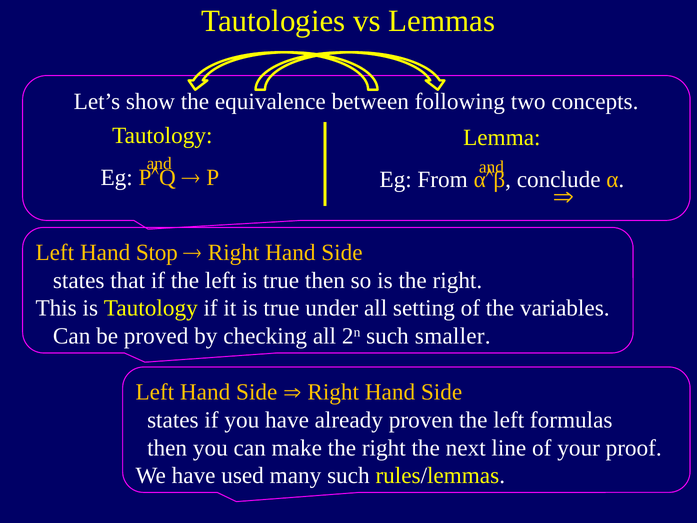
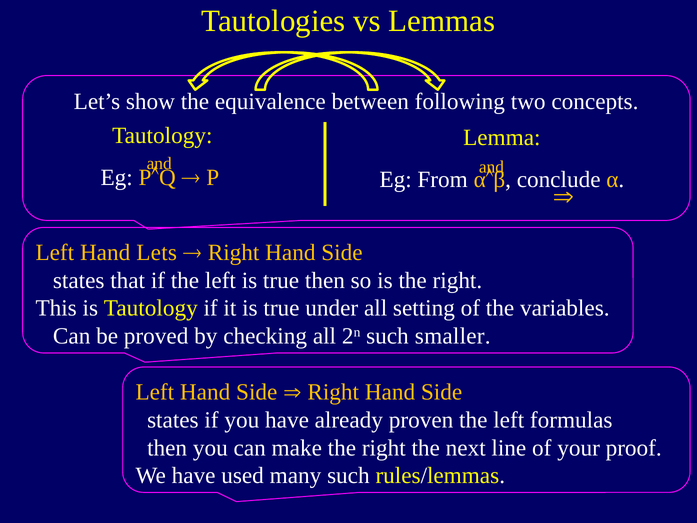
Stop: Stop -> Lets (157, 252)
